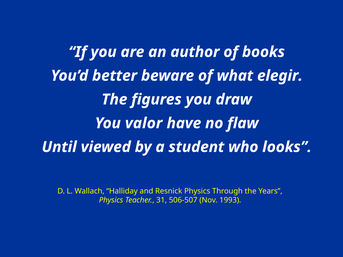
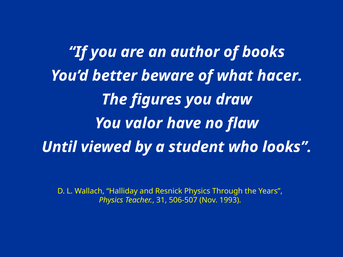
elegir: elegir -> hacer (280, 76)
